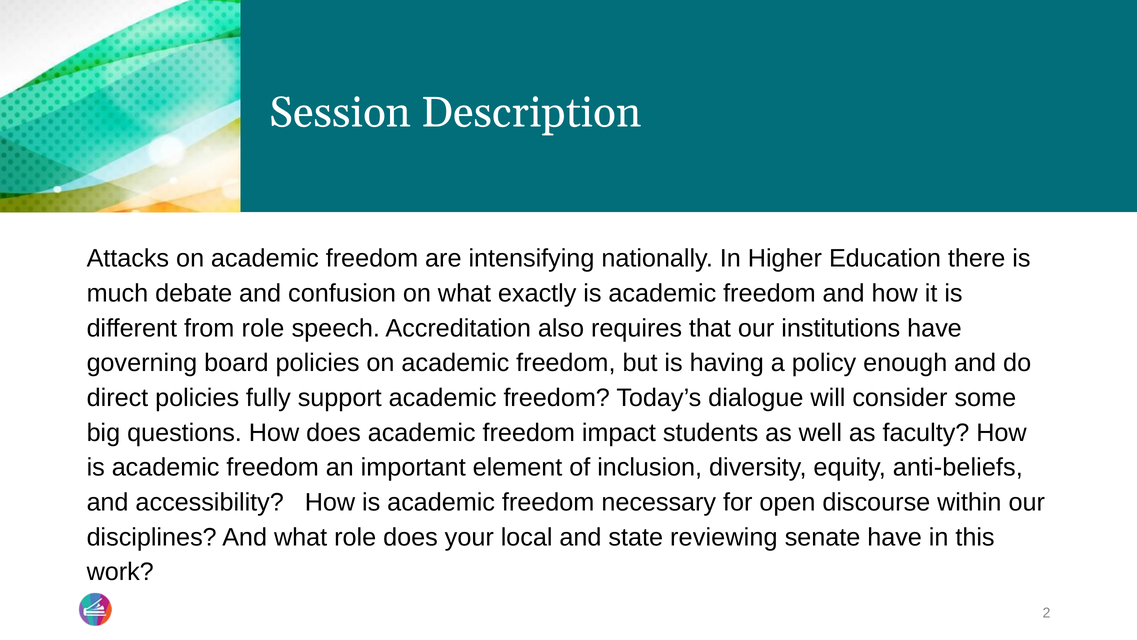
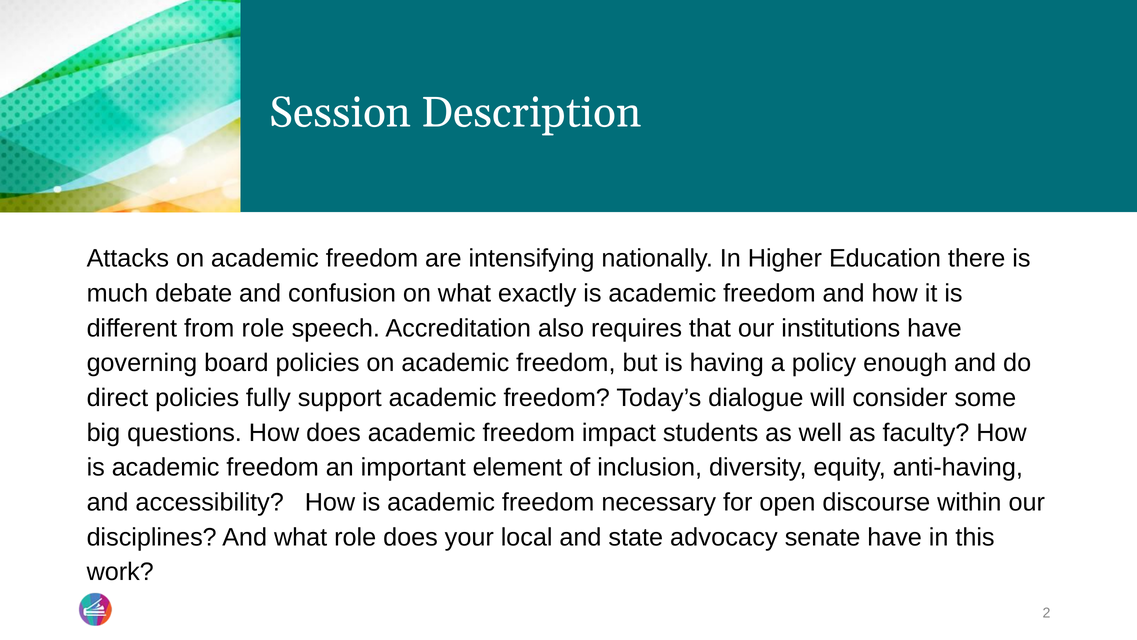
anti-beliefs: anti-beliefs -> anti-having (958, 467)
reviewing: reviewing -> advocacy (724, 537)
